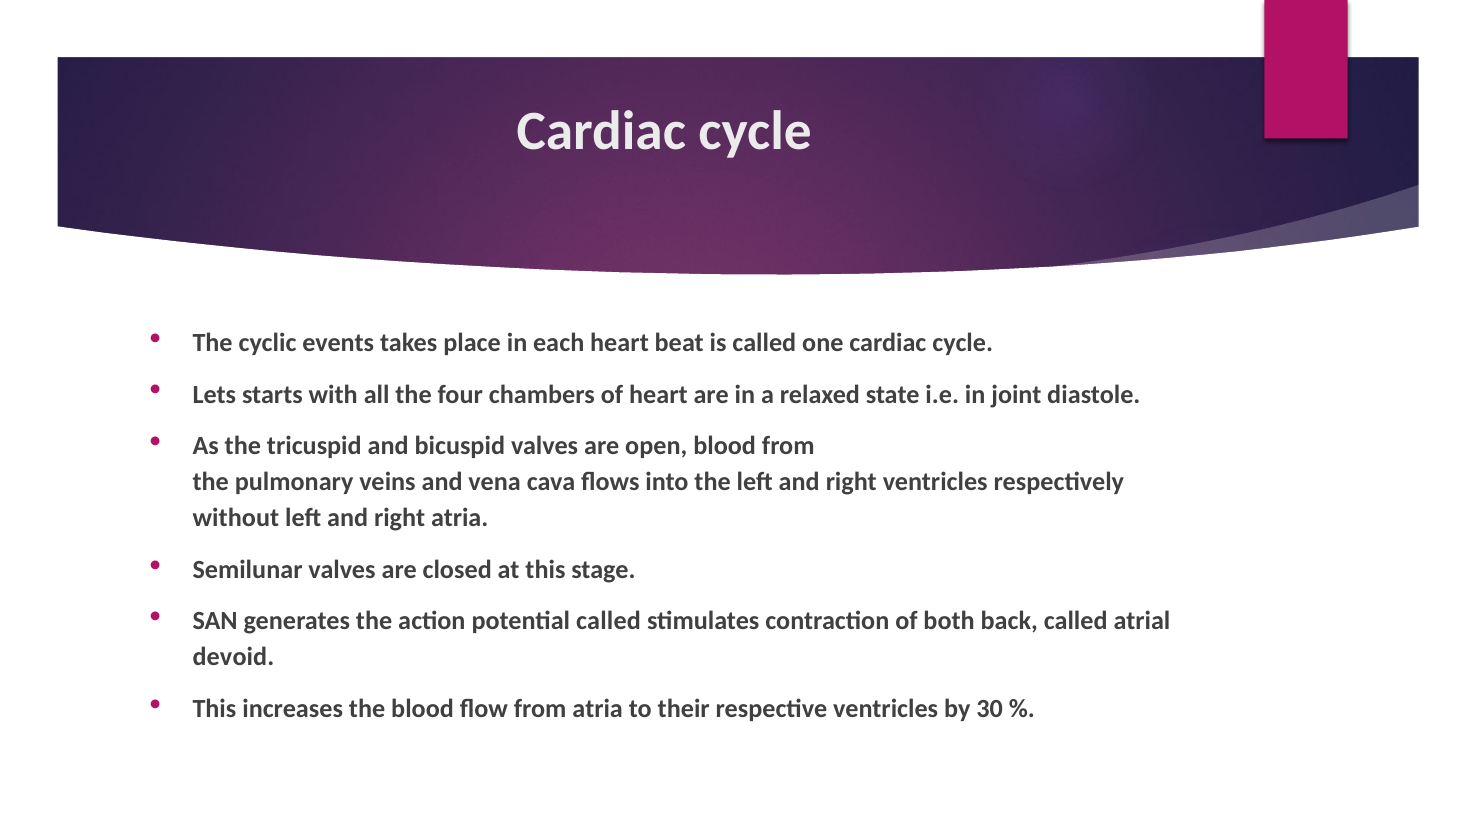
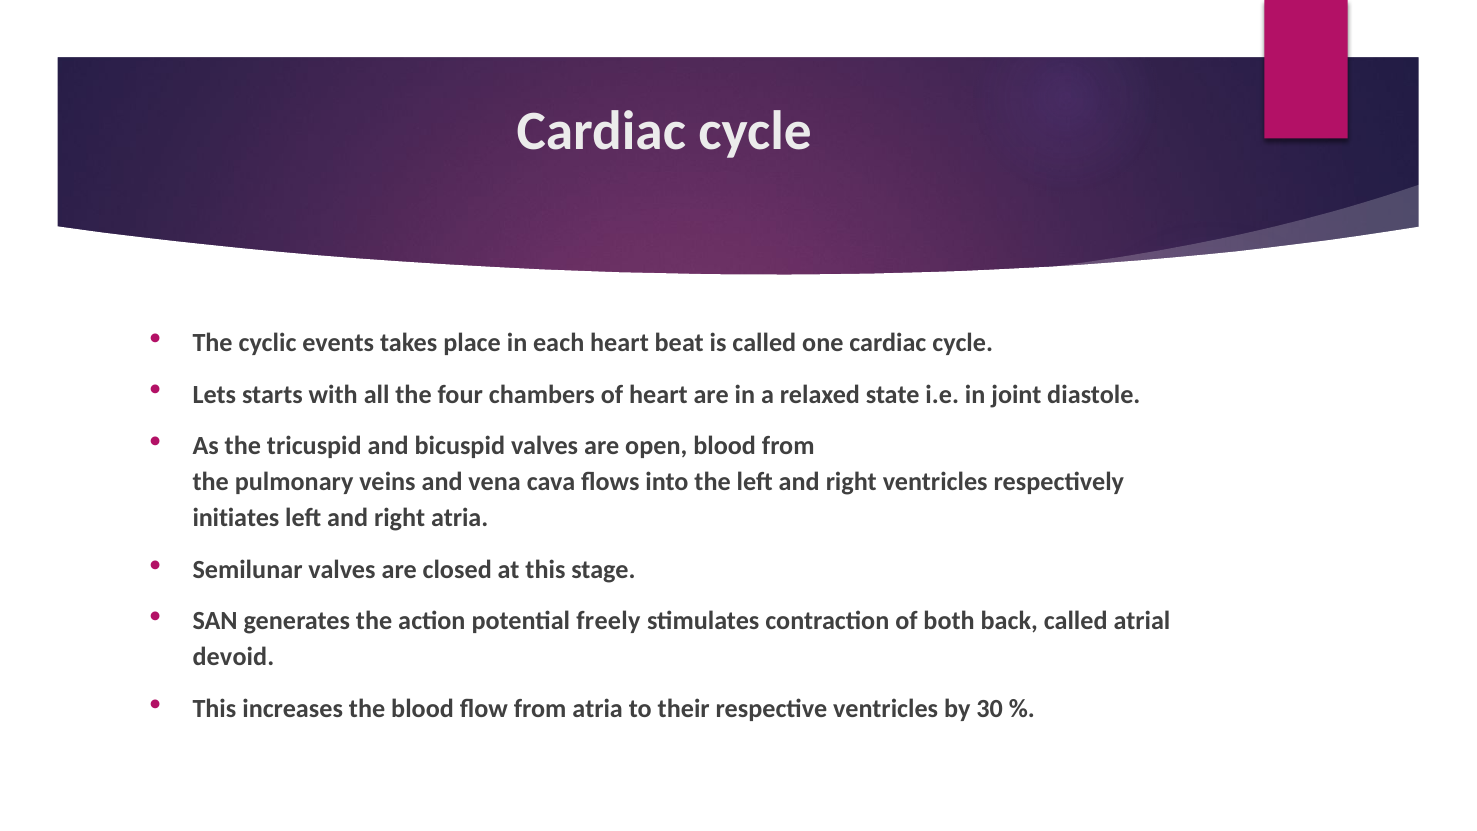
without: without -> initiates (236, 518)
potential called: called -> freely (608, 621)
